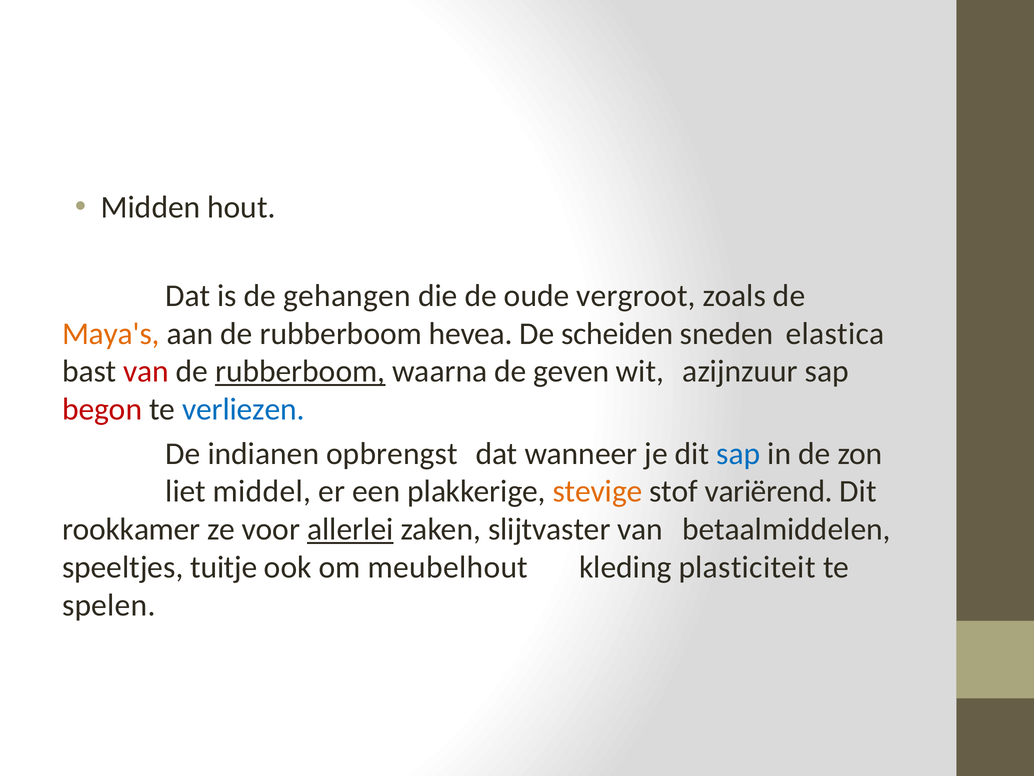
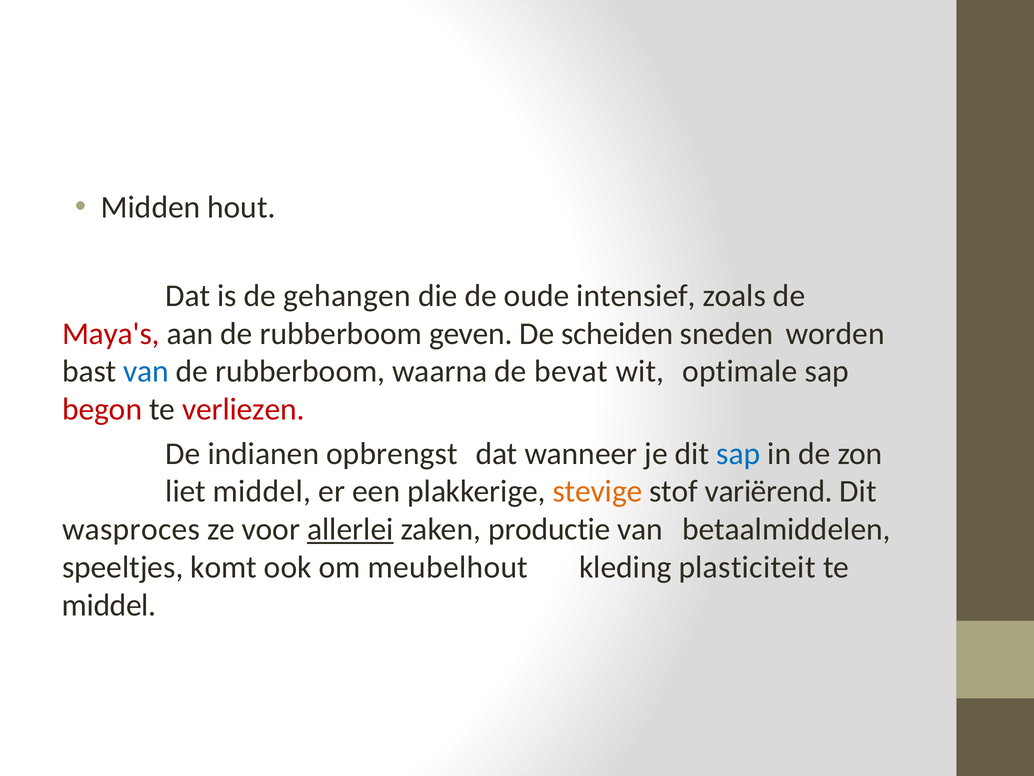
vergroot: vergroot -> intensief (636, 296)
Maya's colour: orange -> red (111, 333)
hevea: hevea -> geven (471, 333)
elastica: elastica -> worden (835, 333)
van colour: red -> blue (146, 371)
rubberboom underline: present -> none (300, 371)
geven: geven -> bevat (571, 371)
azijnzuur: azijnzuur -> optimale (740, 371)
verliezen colour: blue -> red (243, 409)
rookkamer: rookkamer -> wasproces (131, 529)
slijtvaster: slijtvaster -> productie (549, 529)
tuitje: tuitje -> komt (224, 567)
spelen: spelen -> middel (109, 605)
